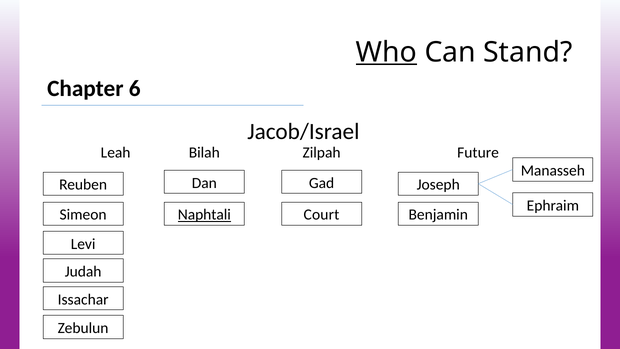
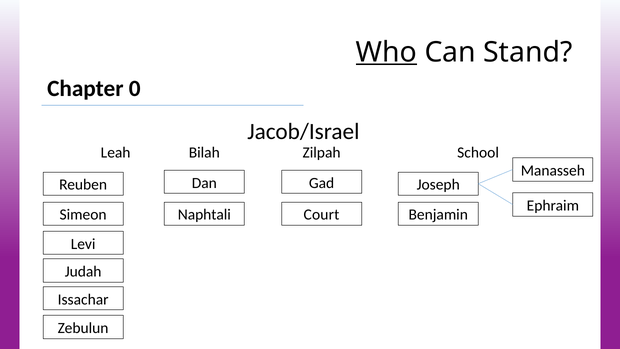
6: 6 -> 0 (135, 89)
Future: Future -> School (478, 152)
Naphtali underline: present -> none (204, 215)
